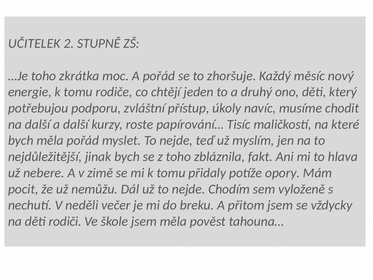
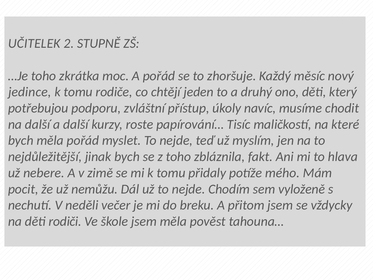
energie: energie -> jedince (30, 92)
opory: opory -> mého (282, 173)
